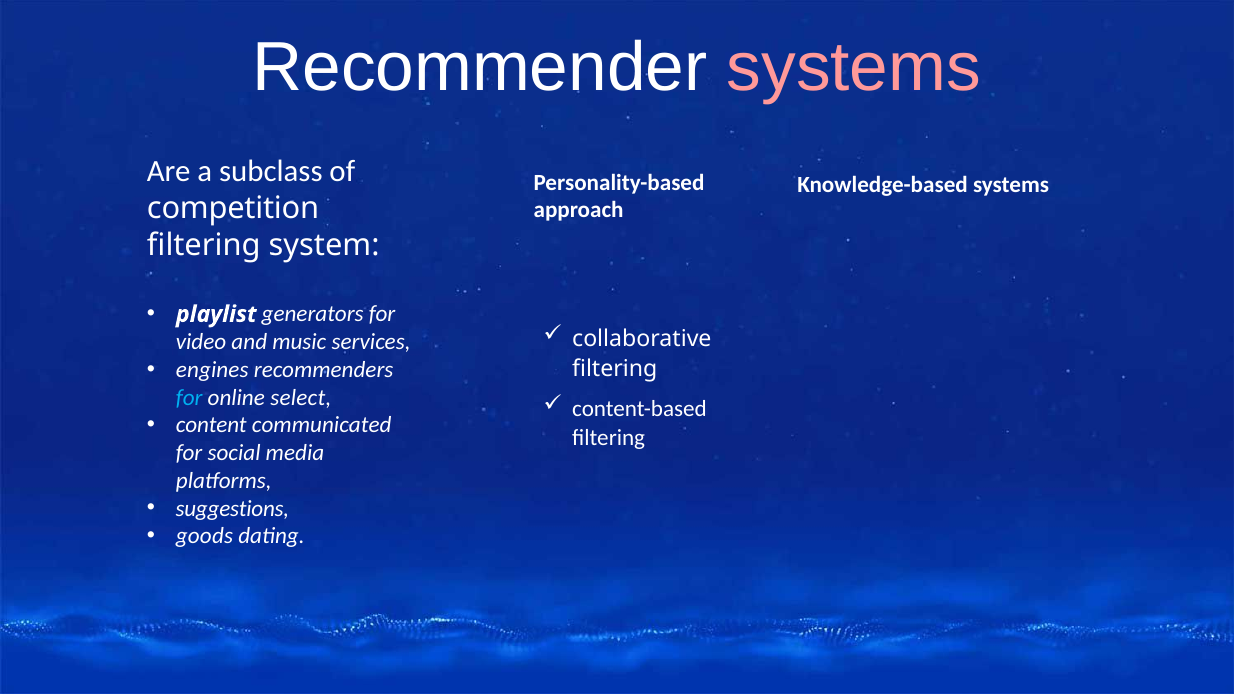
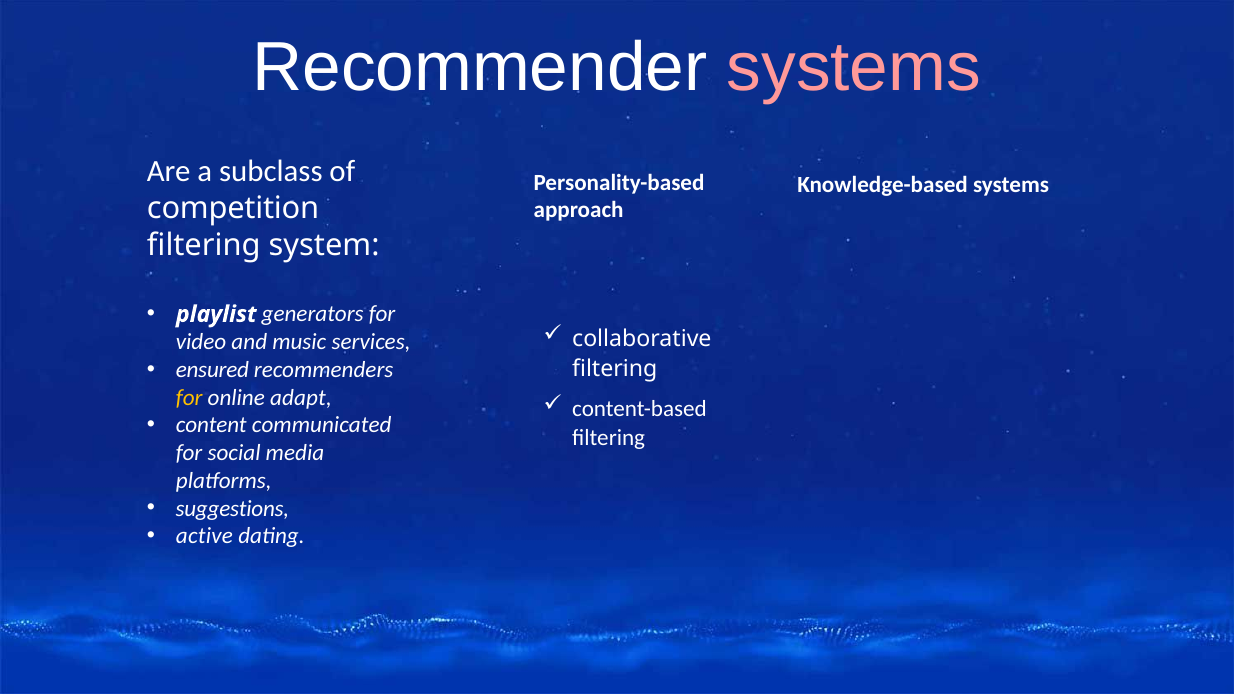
engines: engines -> ensured (212, 370)
for colour: light blue -> yellow (189, 398)
select: select -> adapt (301, 398)
goods: goods -> active (204, 536)
